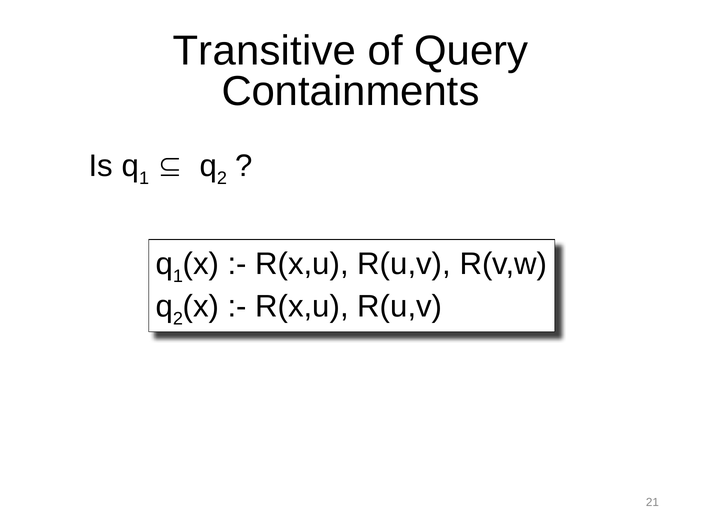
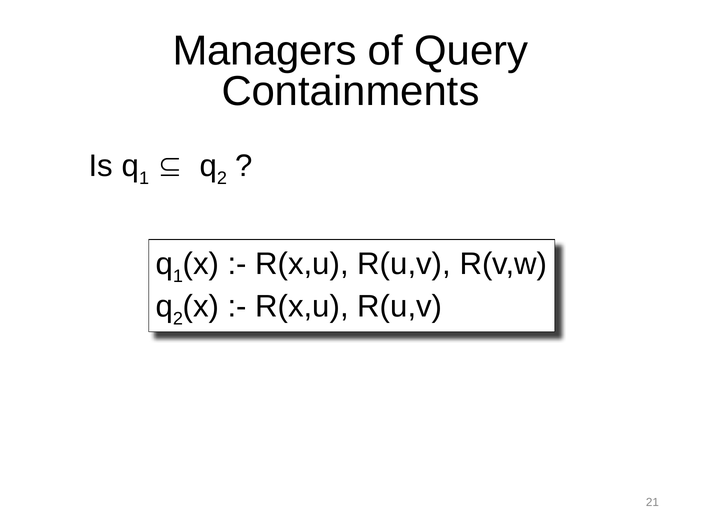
Transitive: Transitive -> Managers (265, 51)
